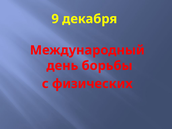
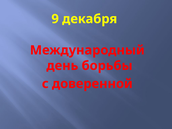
физических: физических -> доверенной (92, 84)
